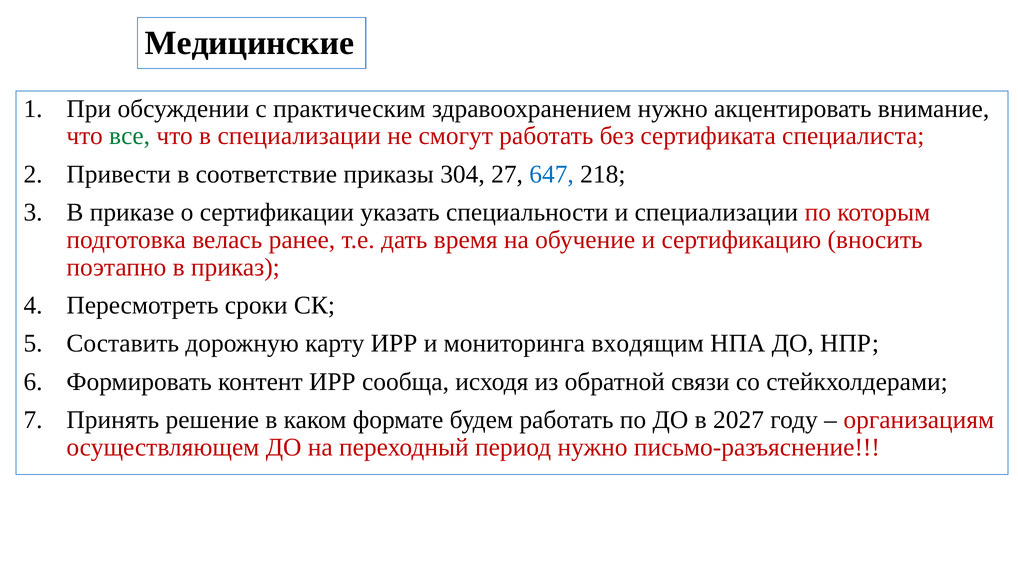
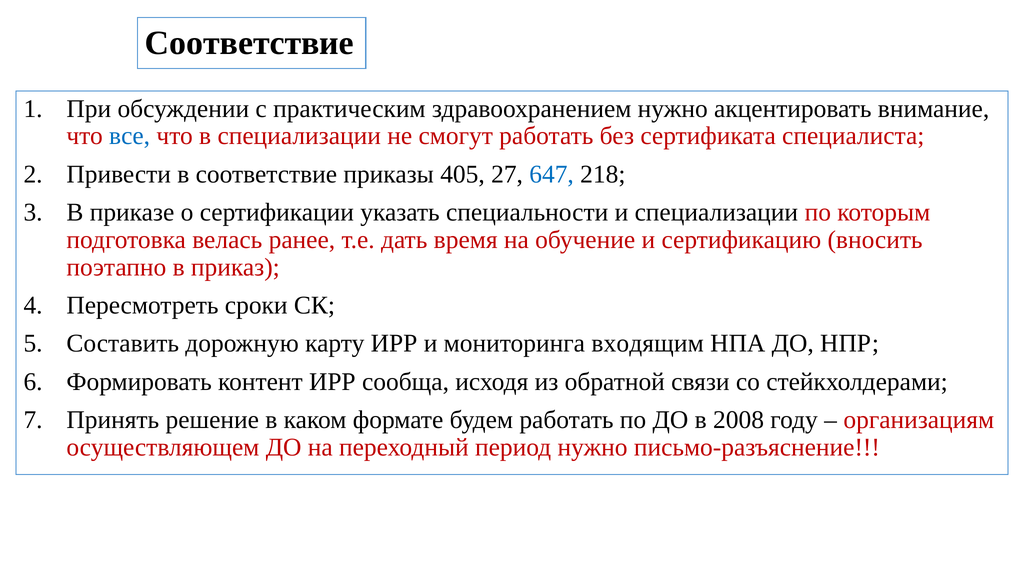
Медицинские: Медицинские -> Соответствие (249, 43)
все colour: green -> blue (130, 136)
304: 304 -> 405 (463, 174)
2027: 2027 -> 2008 (739, 419)
